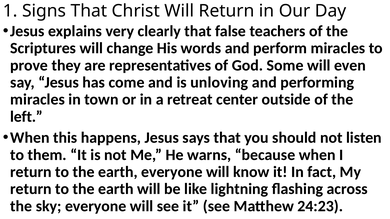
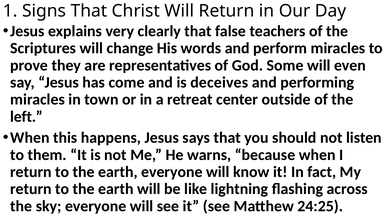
unloving: unloving -> deceives (219, 83)
24:23: 24:23 -> 24:25 (320, 206)
